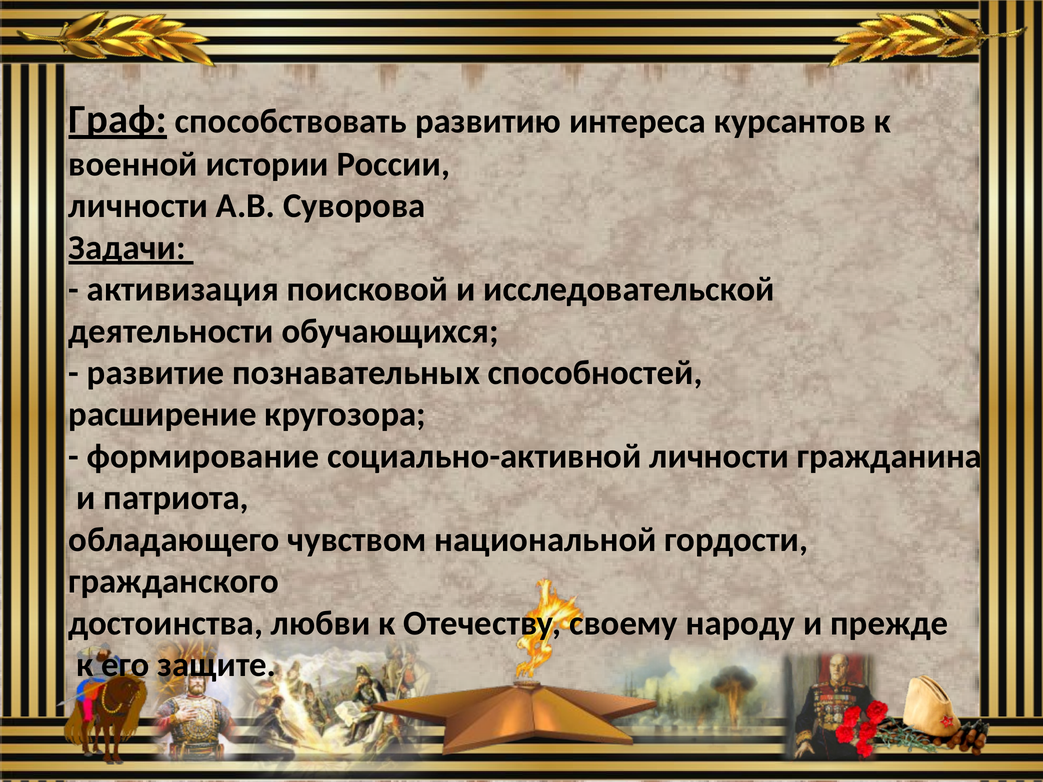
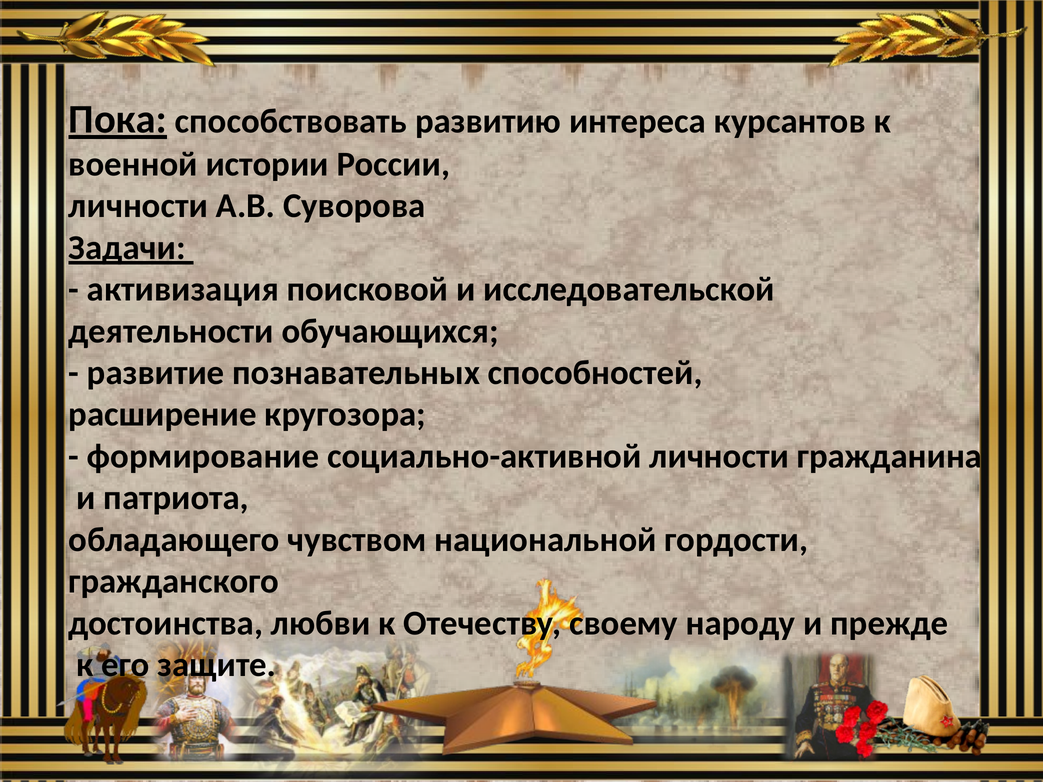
Граф: Граф -> Пока (118, 119)
